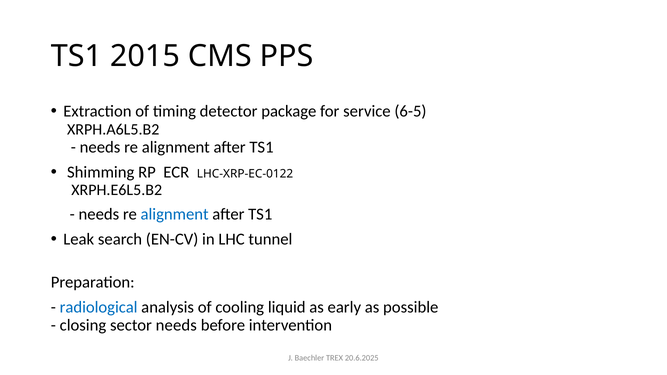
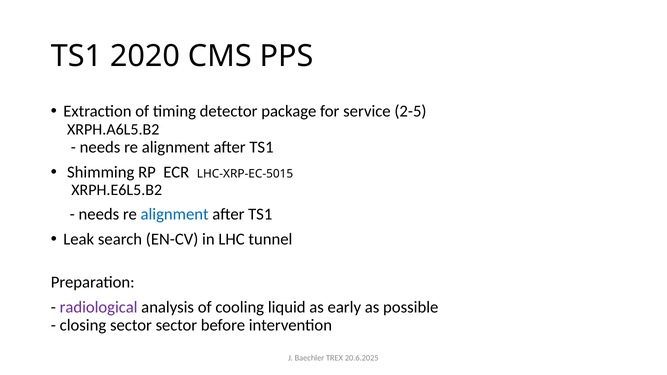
2015: 2015 -> 2020 (145, 56)
6-5: 6-5 -> 2-5 (410, 111)
LHC-XRP-EC-0122: LHC-XRP-EC-0122 -> LHC-XRP-EC-5015 (245, 174)
radiological colour: blue -> purple (99, 307)
sector needs: needs -> sector (176, 325)
